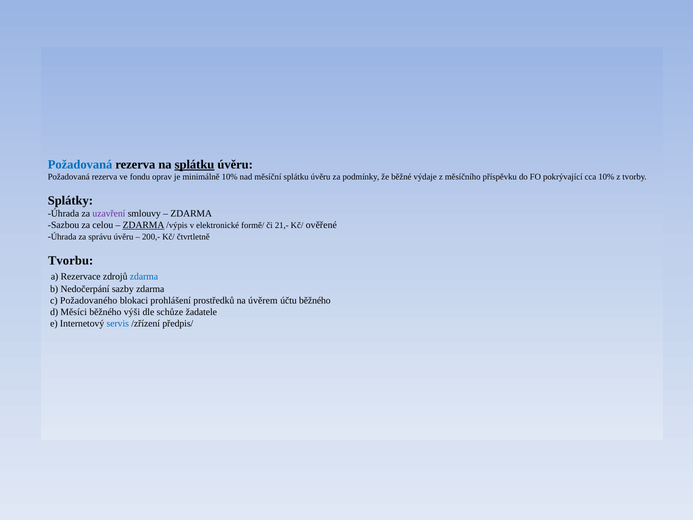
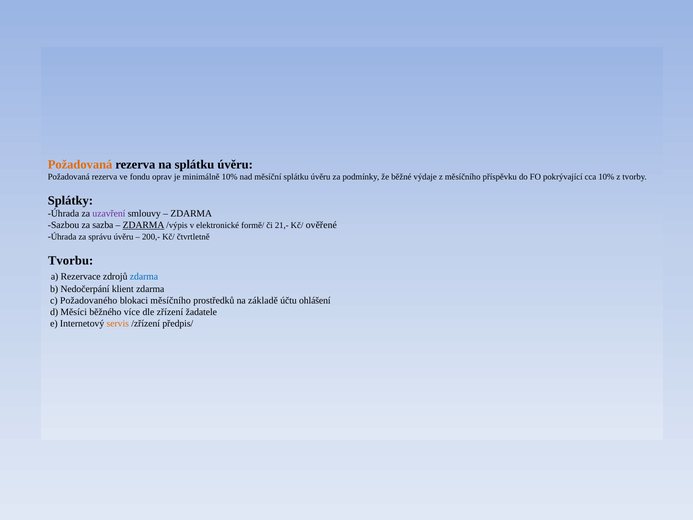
Požadovaná colour: blue -> orange (80, 165)
splátku underline: present -> none (195, 165)
celou: celou -> sazba (103, 225)
sazby: sazby -> klient (123, 289)
blokaci prohlášení: prohlášení -> měsíčního (171, 300)
úvěrem: úvěrem -> základě (263, 300)
účtu běžného: běžného -> ohlášení (315, 300)
výši: výši -> více (132, 312)
schůze: schůze -> zřízení (170, 312)
servis colour: blue -> orange (118, 323)
